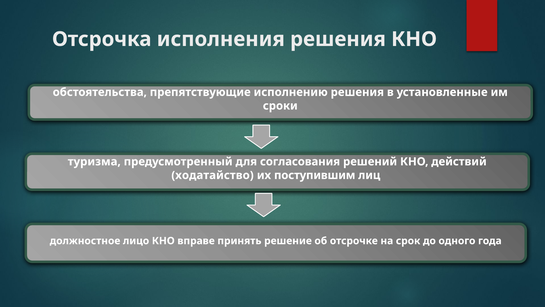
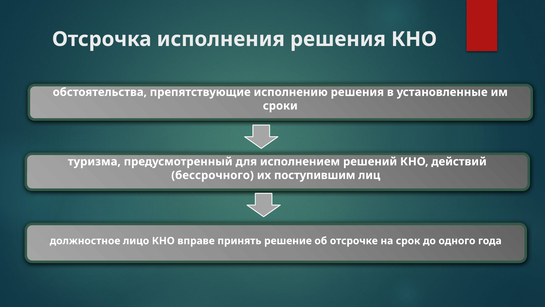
согласования: согласования -> исполнением (300, 161)
ходатайство: ходатайство -> бессрочного (213, 175)
